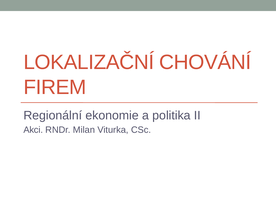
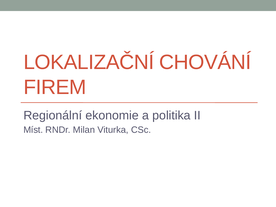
Akci: Akci -> Míst (33, 130)
